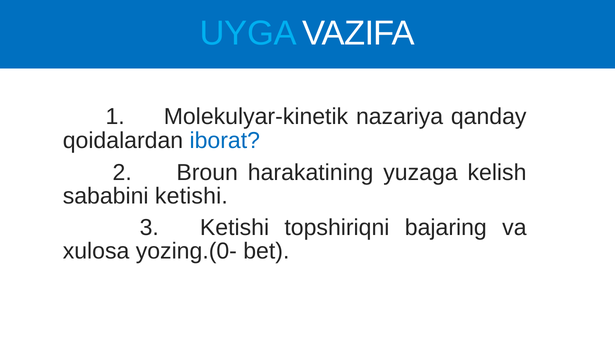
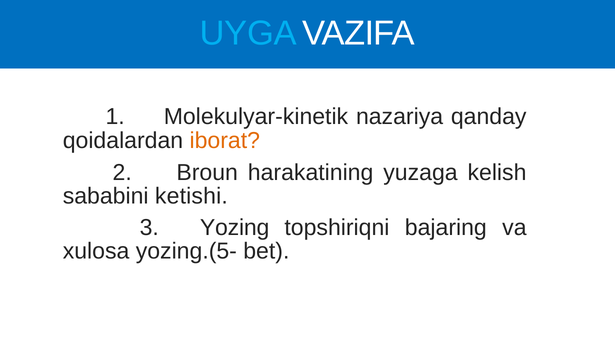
iborat colour: blue -> orange (225, 141)
3 Ketishi: Ketishi -> Yozing (235, 228)
yozing.(0-: yozing.(0- -> yozing.(5- (186, 251)
